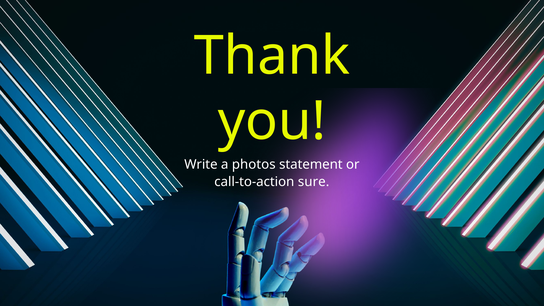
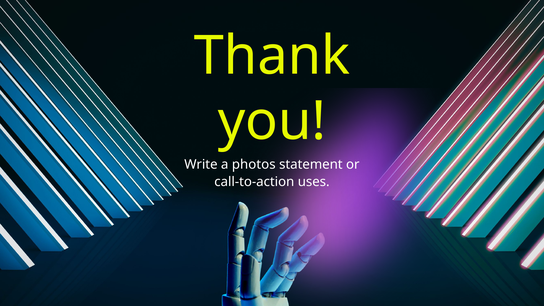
sure: sure -> uses (314, 182)
